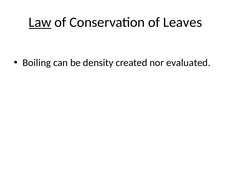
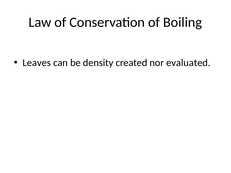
Law underline: present -> none (40, 22)
Leaves: Leaves -> Boiling (183, 22)
Boiling: Boiling -> Leaves (37, 63)
